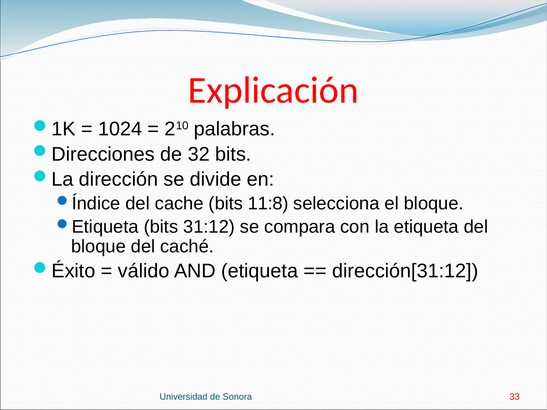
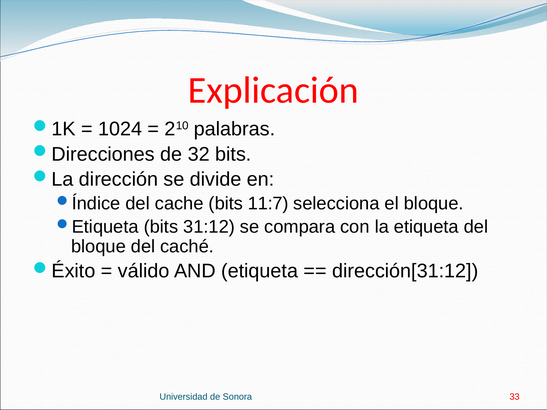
11:8: 11:8 -> 11:7 (268, 204)
